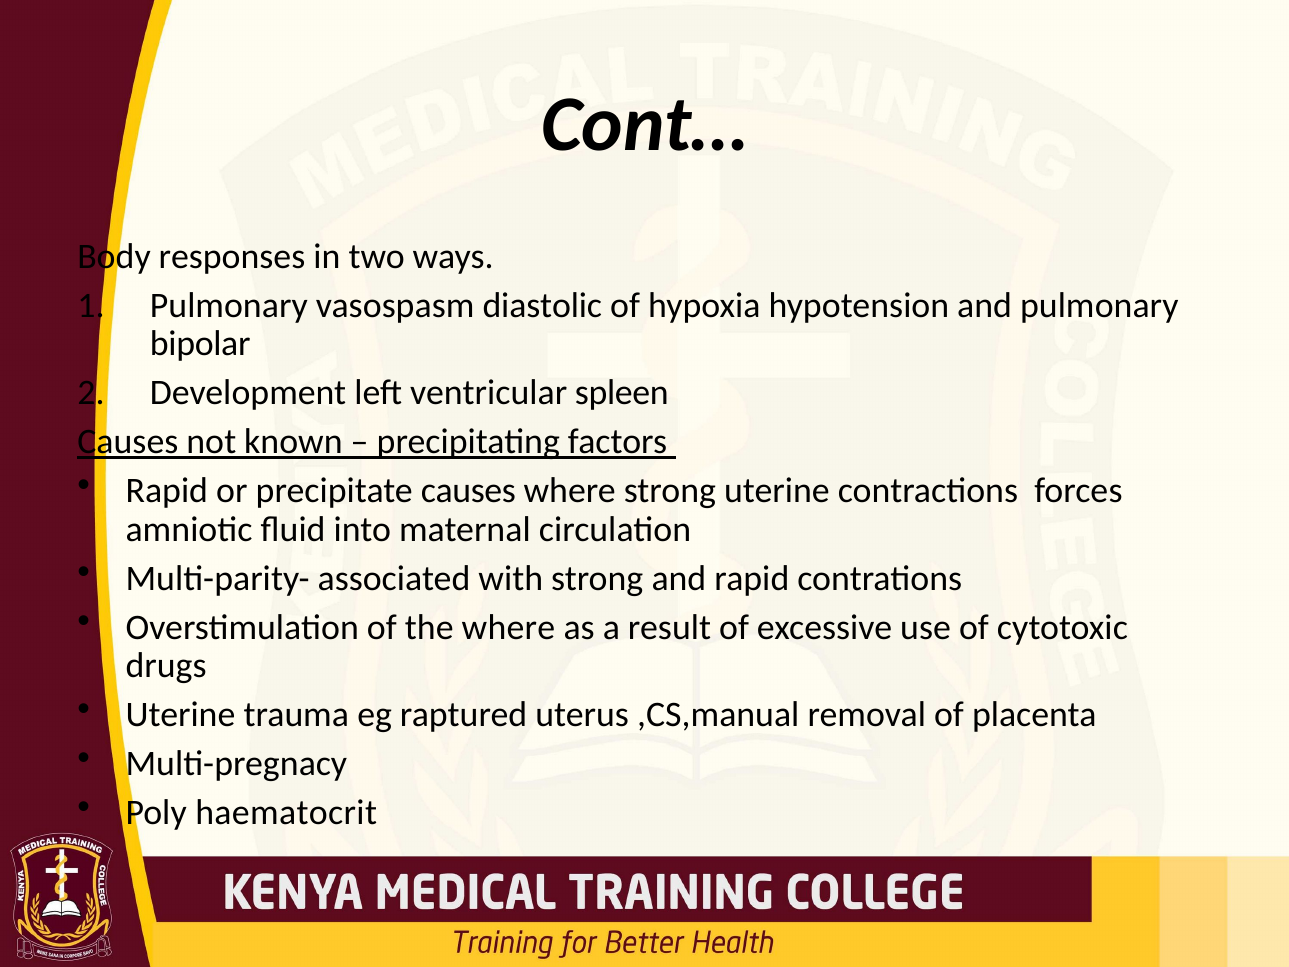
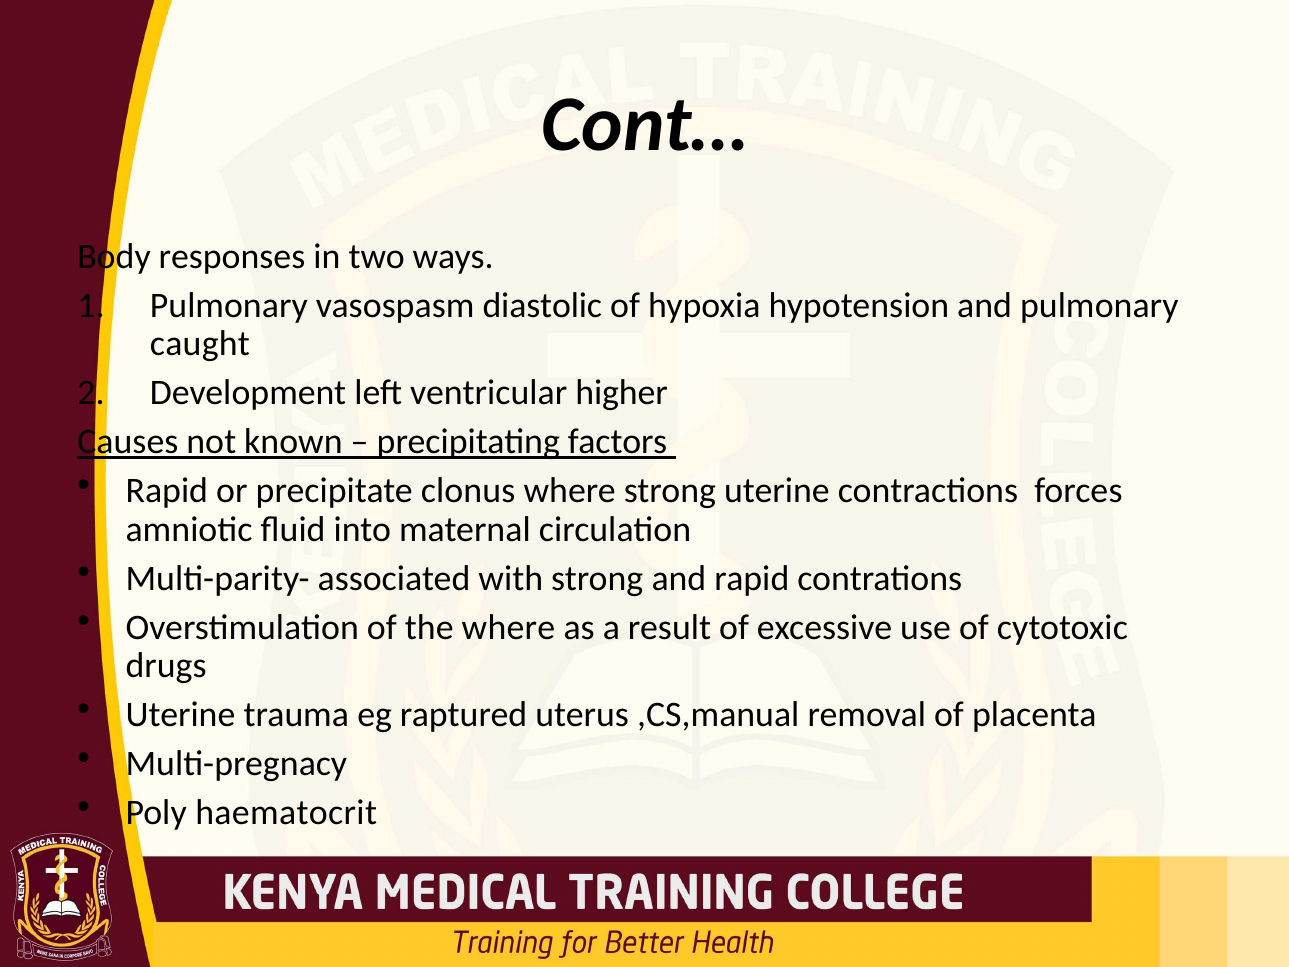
bipolar: bipolar -> caught (200, 344)
spleen: spleen -> higher (622, 393)
precipitate causes: causes -> clonus (468, 491)
